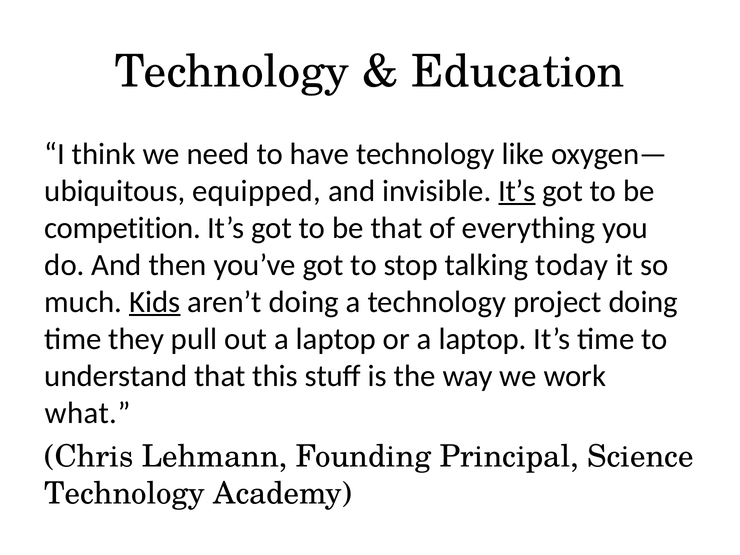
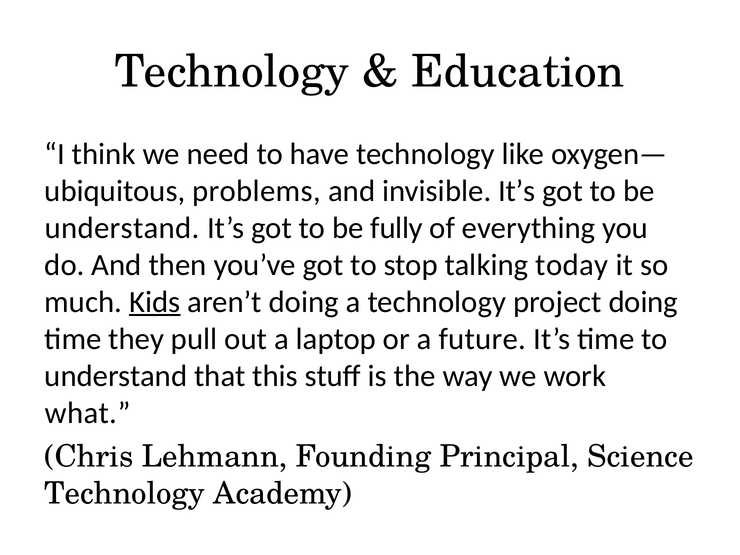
equipped: equipped -> problems (257, 191)
It’s underline: present -> none (517, 191)
competition: competition -> understand (122, 228)
be that: that -> fully (397, 228)
or a laptop: laptop -> future (482, 339)
